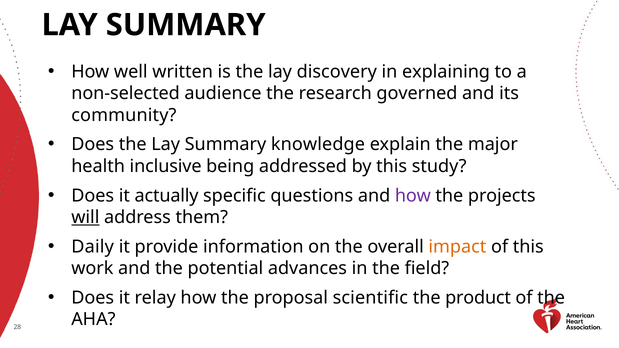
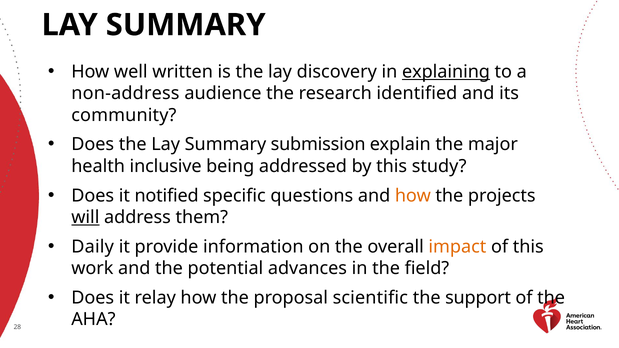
explaining underline: none -> present (446, 72)
non-selected: non-selected -> non-address (125, 93)
governed: governed -> identified (417, 93)
knowledge: knowledge -> submission (318, 145)
actually: actually -> notified (167, 196)
how colour: purple -> orange (413, 196)
product: product -> support (478, 298)
